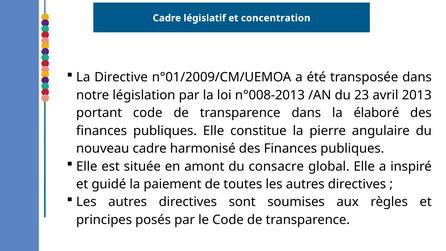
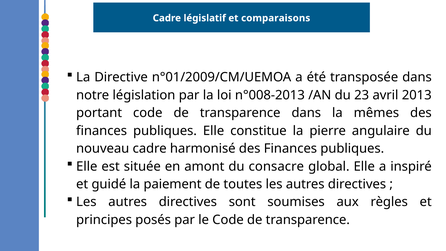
concentration: concentration -> comparaisons (276, 18)
élaboré: élaboré -> mêmes (376, 113)
